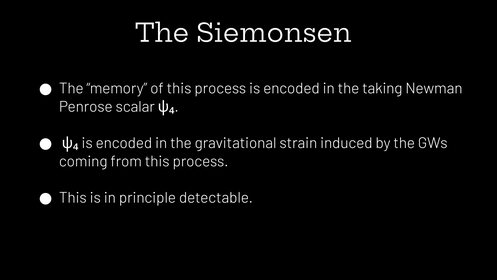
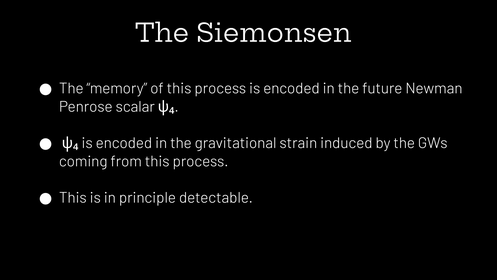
taking: taking -> future (382, 88)
